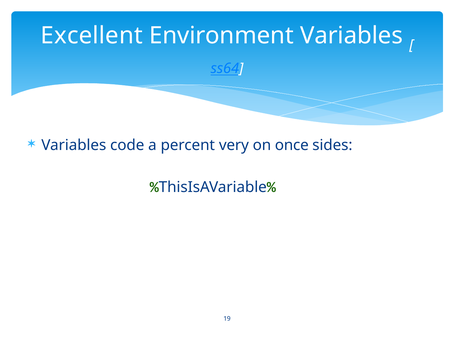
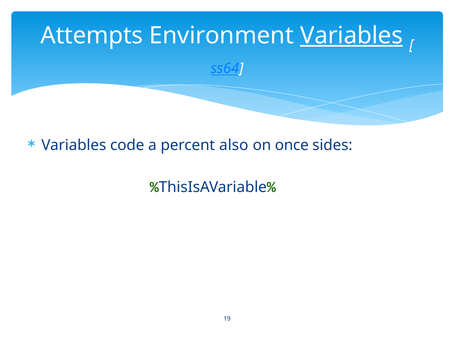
Excellent: Excellent -> Attempts (92, 36)
Variables underline: none -> present (351, 36)
very: very -> also (234, 145)
